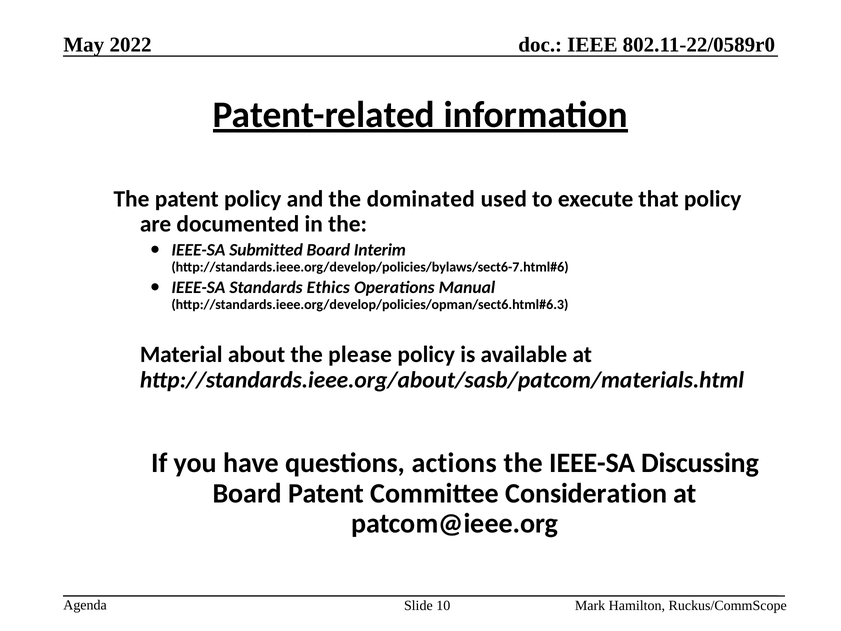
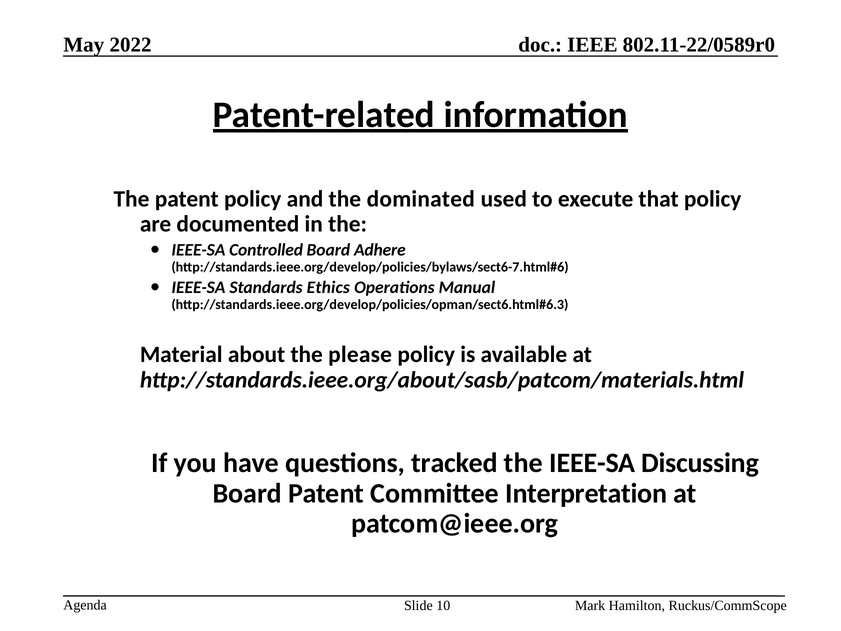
Submitted: Submitted -> Controlled (266, 250)
Interim: Interim -> Adhere (380, 250)
actions: actions -> tracked (455, 463)
Consideration: Consideration -> Interpretation (586, 493)
